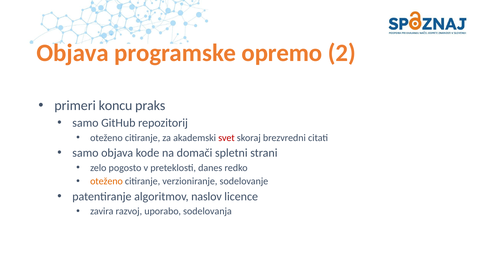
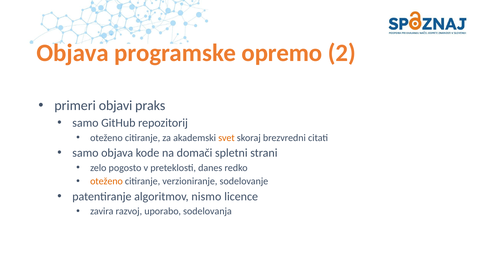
koncu: koncu -> objavi (116, 106)
svet colour: red -> orange (226, 138)
naslov: naslov -> nismo (206, 197)
